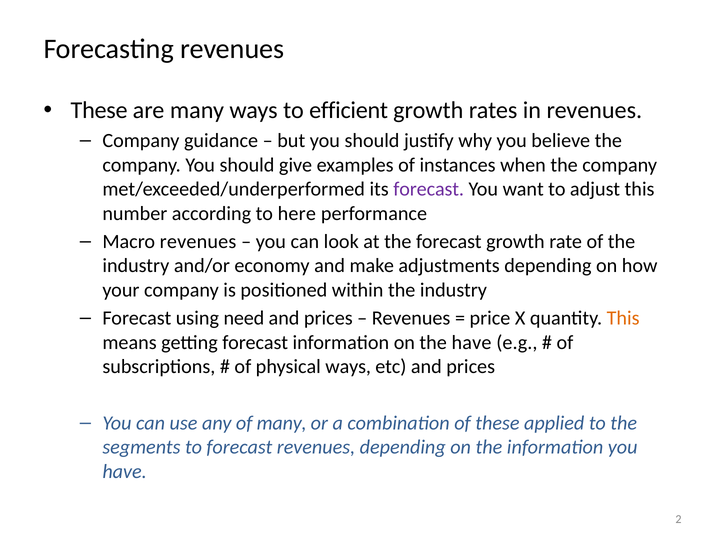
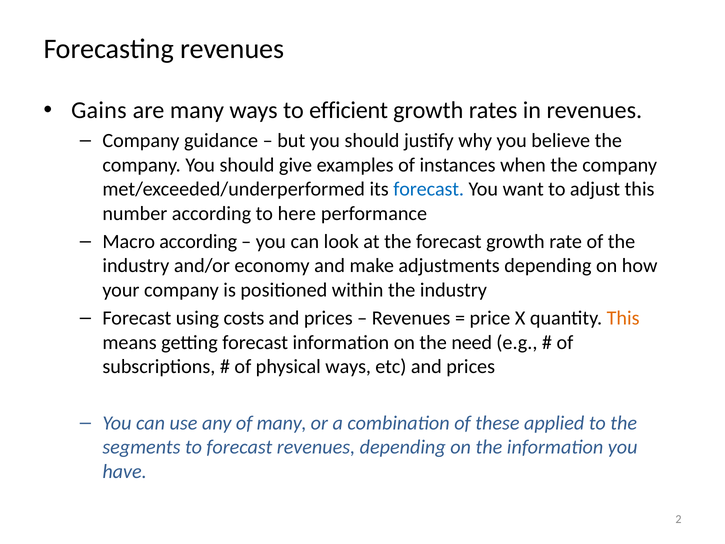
These: These -> Gains (99, 110)
forecast colour: purple -> blue (429, 189)
Macro revenues: revenues -> according (198, 242)
need: need -> costs (244, 318)
the have: have -> need (472, 342)
